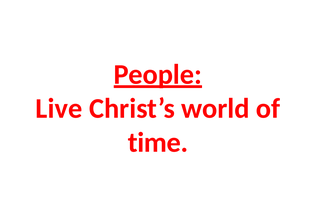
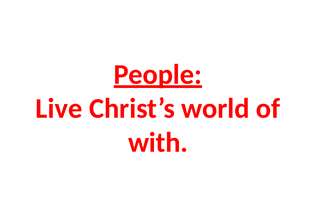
time: time -> with (158, 142)
